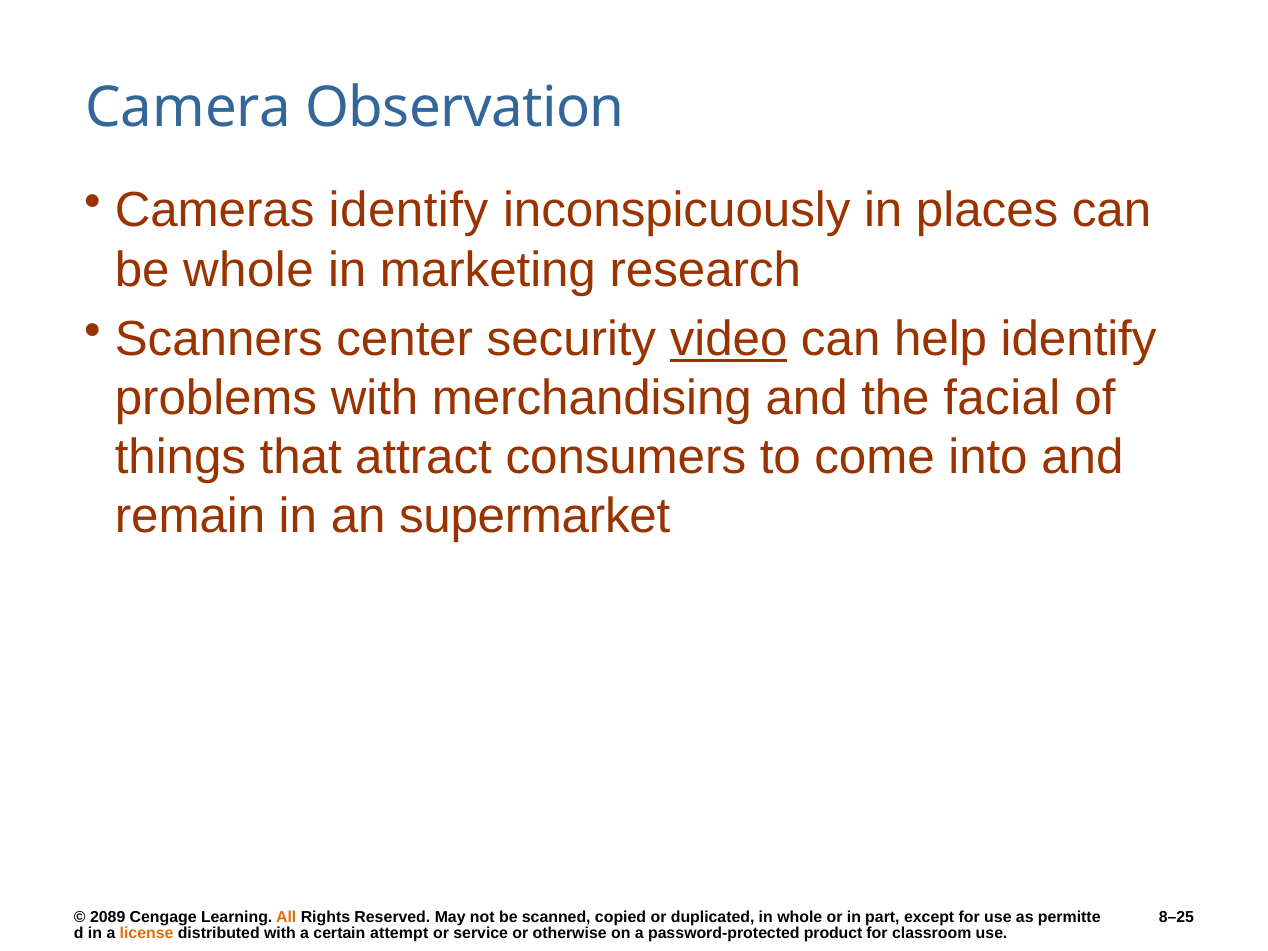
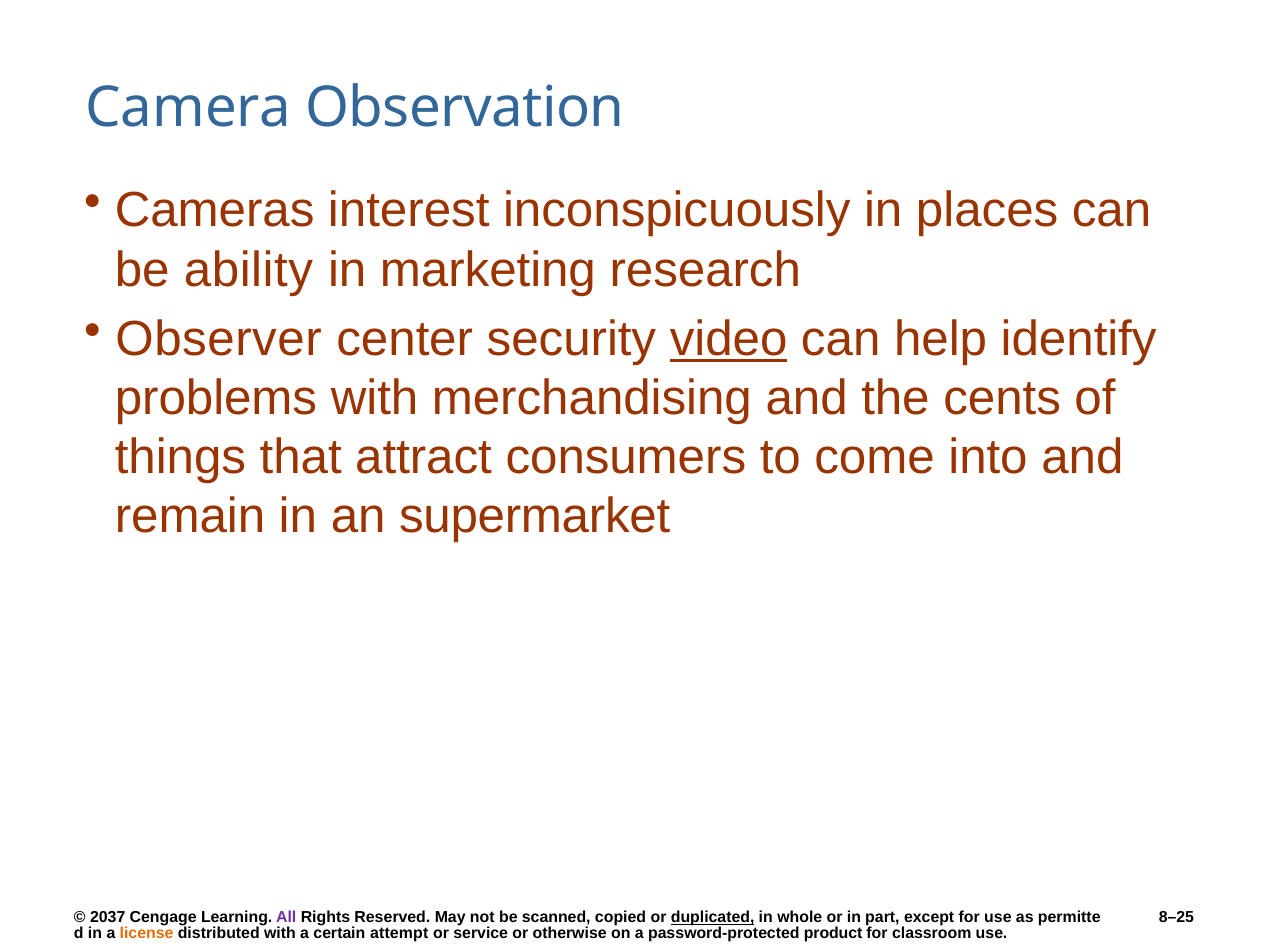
Cameras identify: identify -> interest (409, 211)
be whole: whole -> ability (248, 270)
Scanners: Scanners -> Observer (219, 339)
facial: facial -> cents (1002, 398)
2089: 2089 -> 2037 (108, 917)
All colour: orange -> purple (286, 917)
duplicated underline: none -> present (713, 917)
